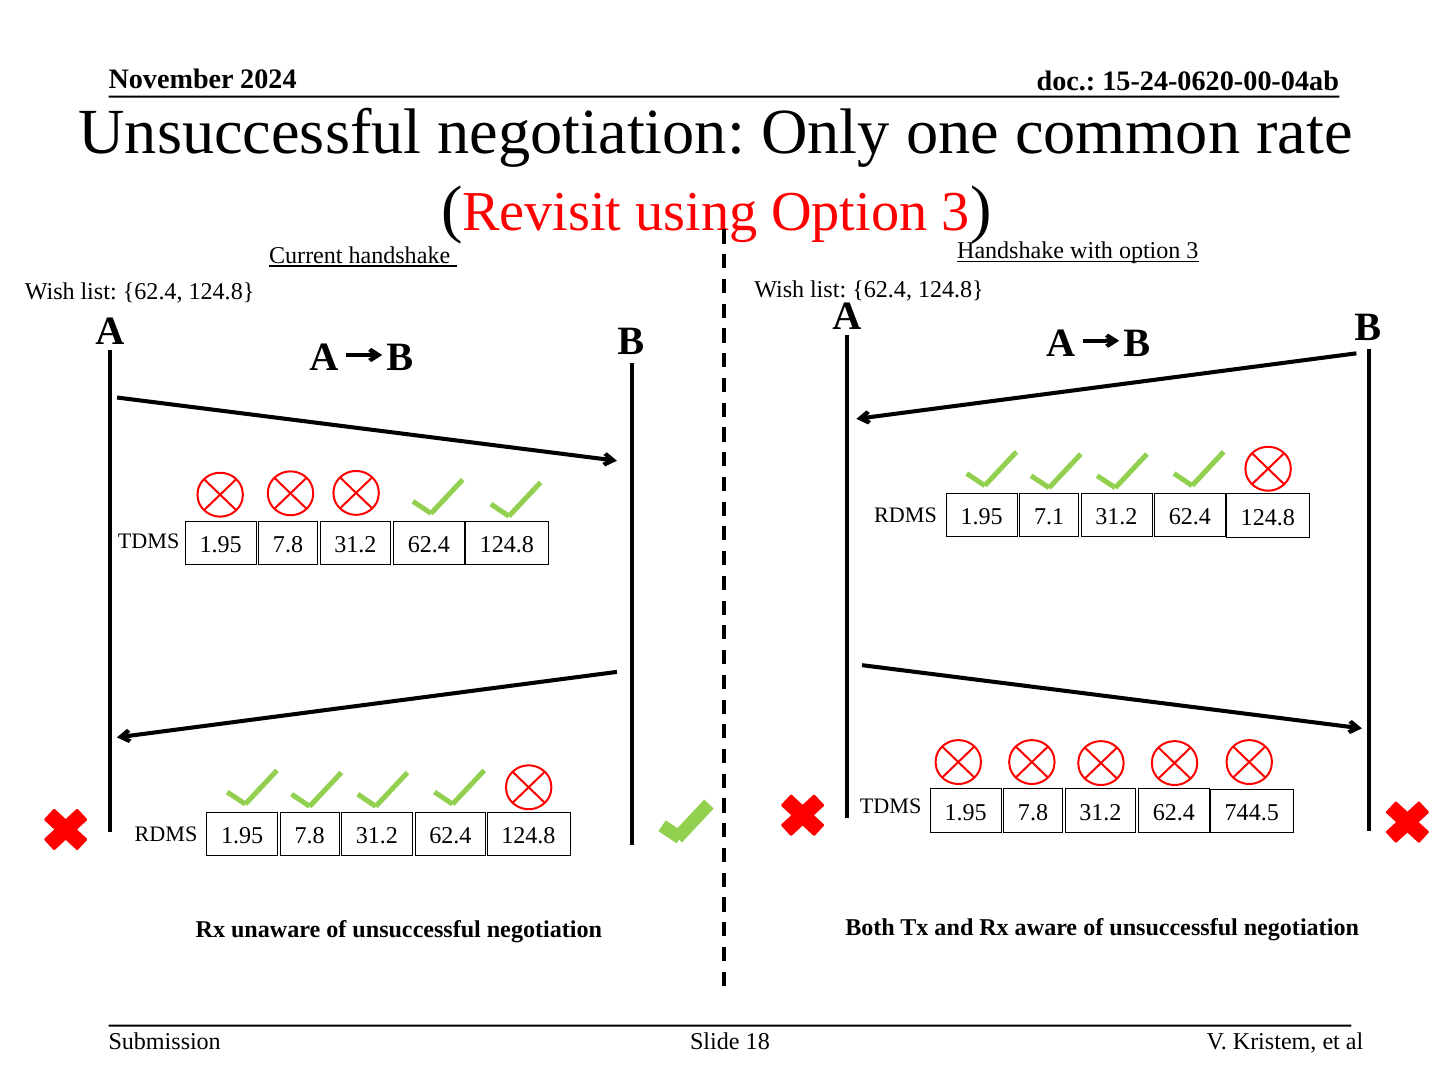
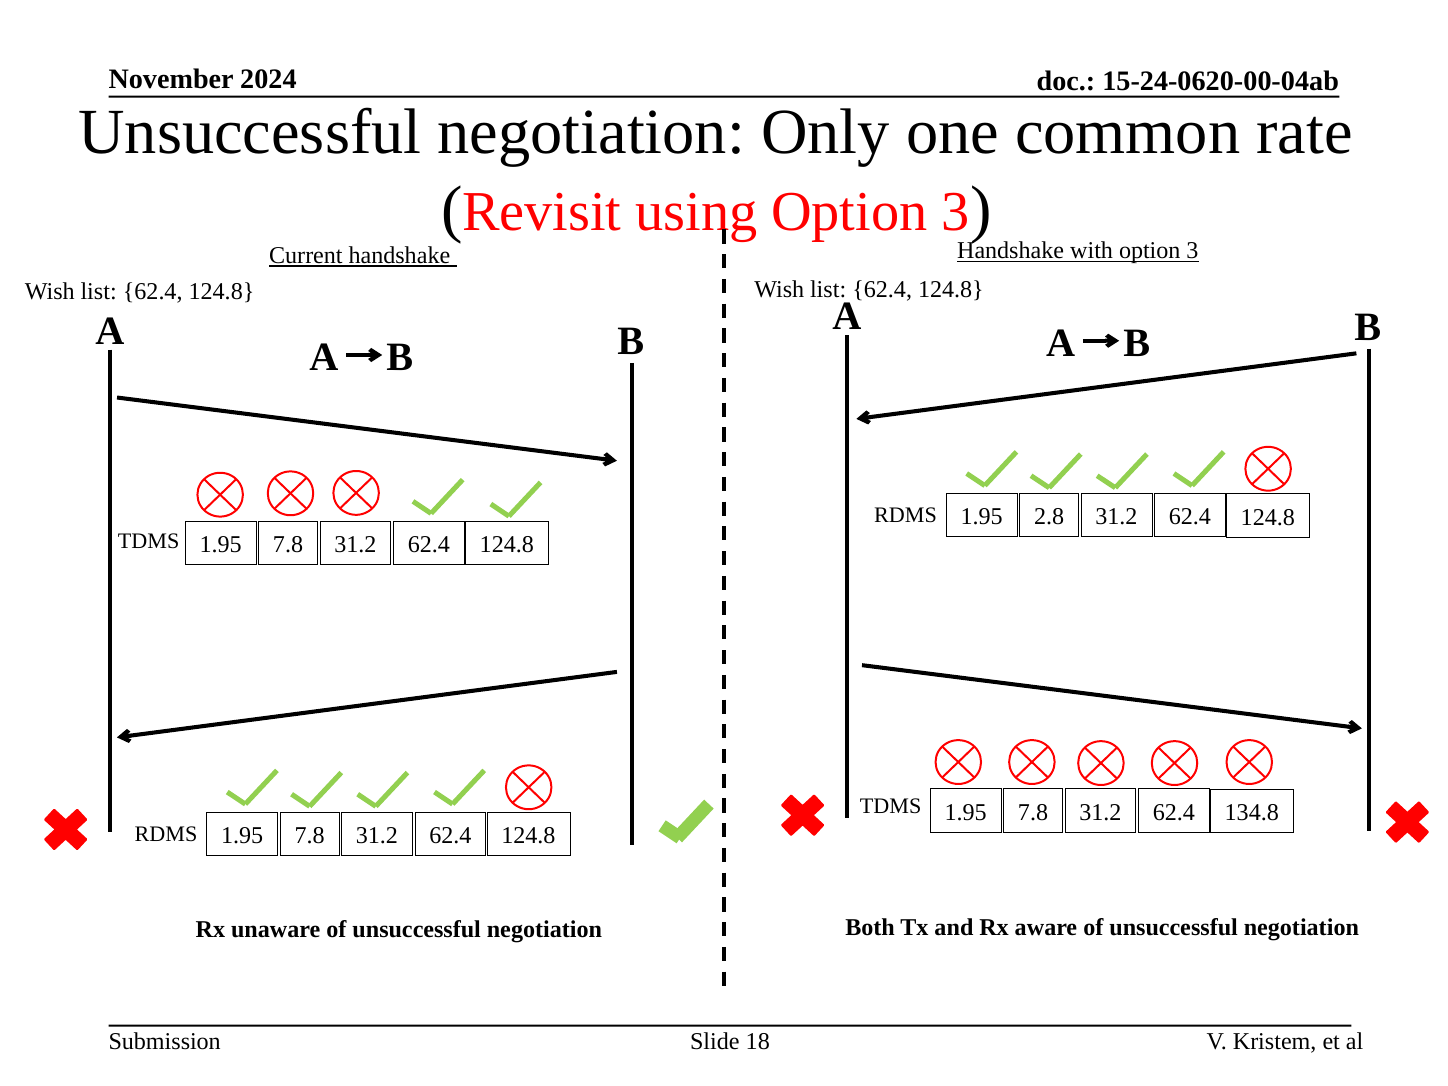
7.1: 7.1 -> 2.8 (1049, 517)
744.5: 744.5 -> 134.8 (1252, 813)
